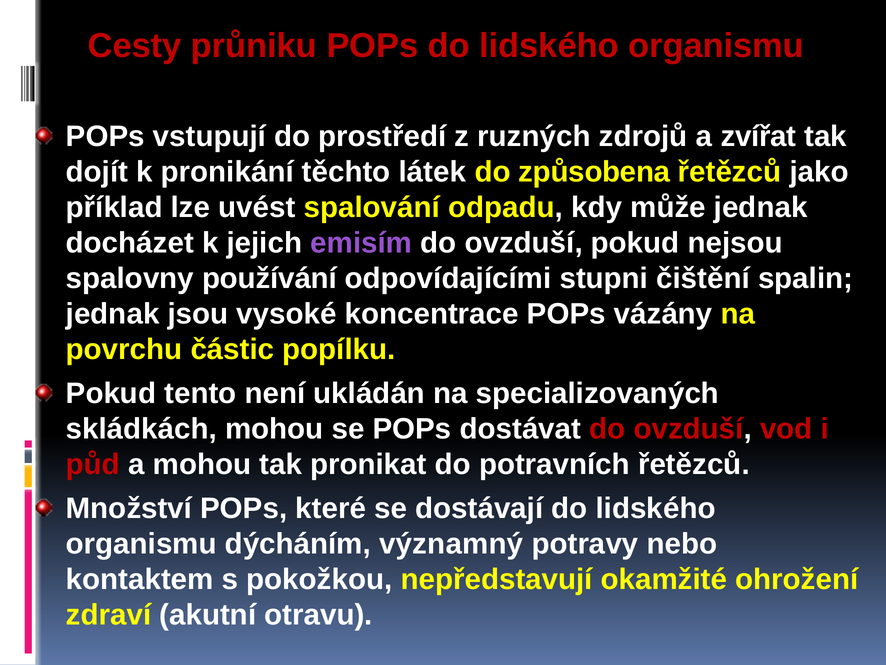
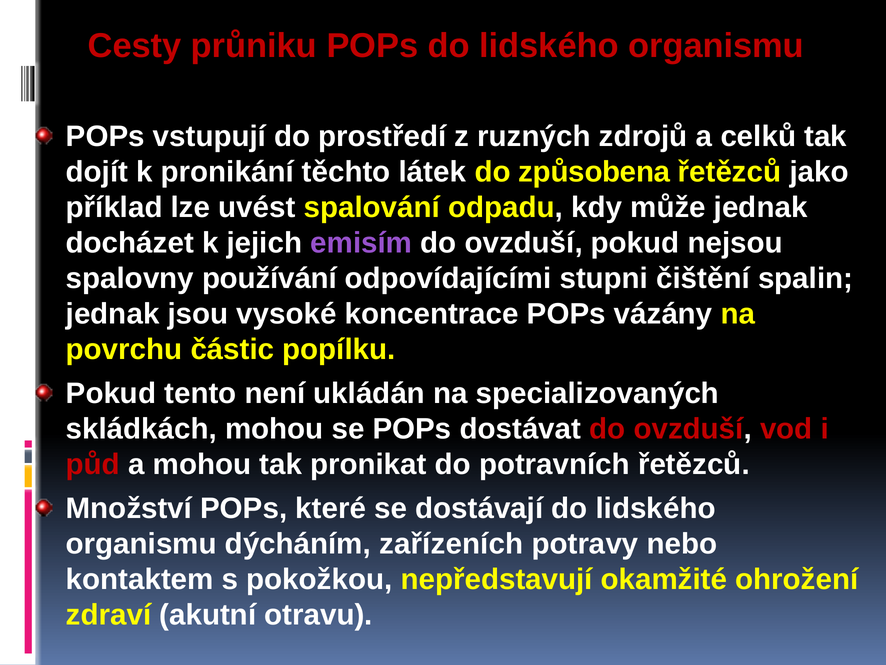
zvířat: zvířat -> celků (758, 137)
významný: významný -> zařízeních (451, 544)
